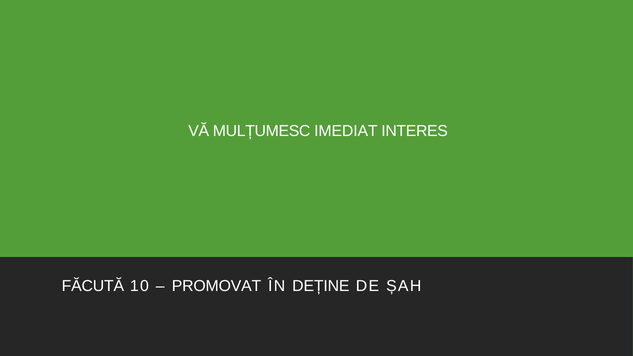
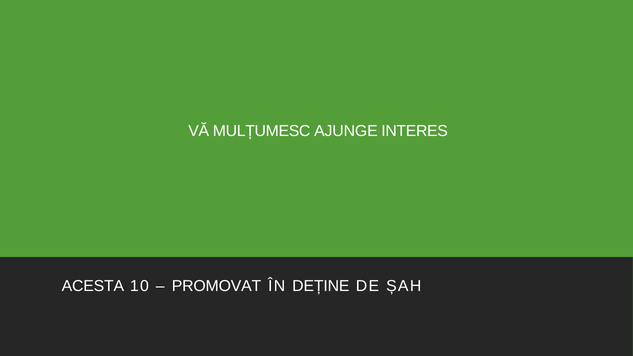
IMEDIAT: IMEDIAT -> AJUNGE (346, 131)
FĂCUTĂ: FĂCUTĂ -> ACESTA (93, 286)
